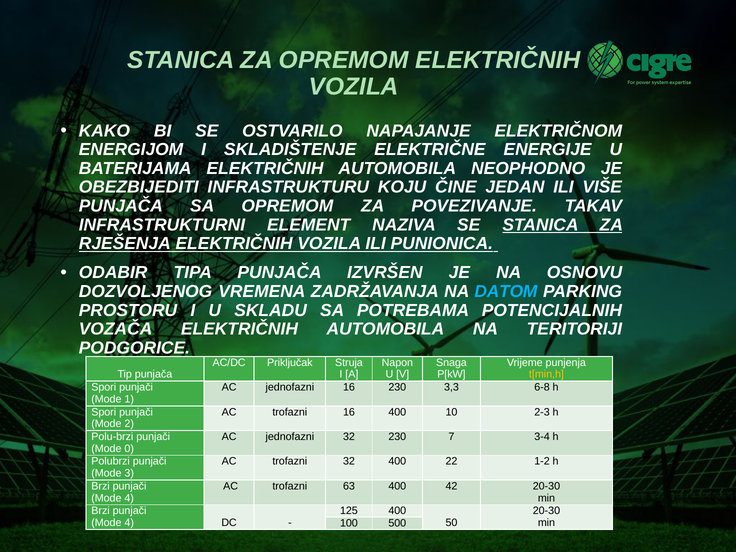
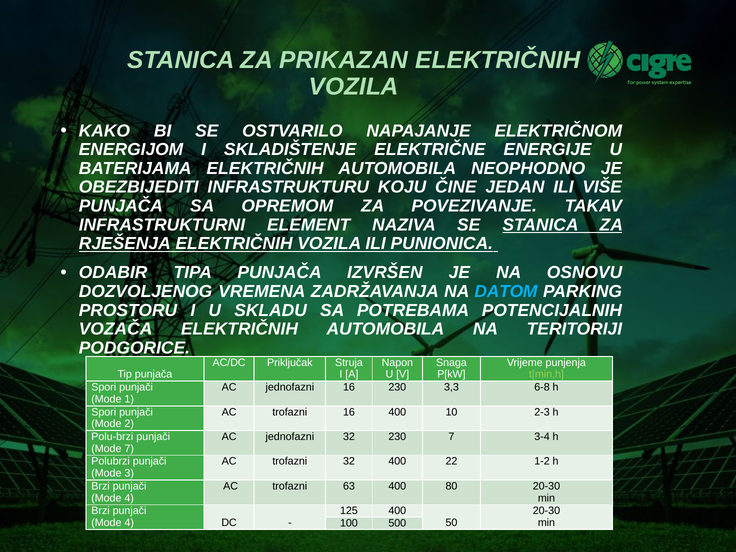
ZA OPREMOM: OPREMOM -> PRIKAZAN (344, 60)
t[min,h colour: yellow -> light green (546, 374)
Mode 0: 0 -> 7 (129, 449)
42: 42 -> 80 (451, 486)
